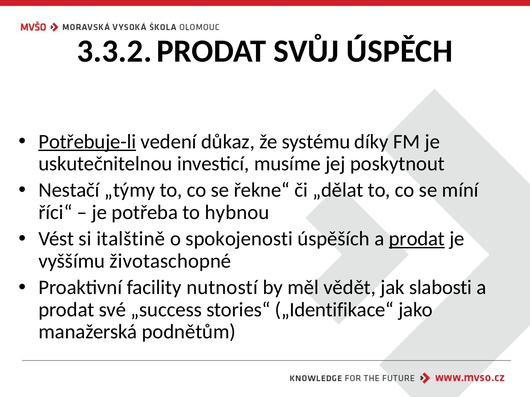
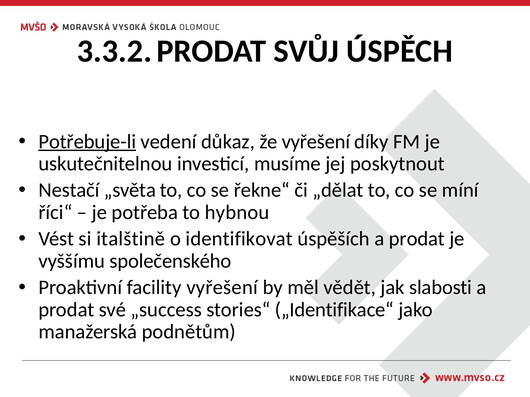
že systému: systému -> vyřešení (316, 142)
„týmy: „týmy -> „světa (130, 190)
spokojenosti: spokojenosti -> identifikovat (239, 239)
prodat underline: present -> none (417, 239)
životaschopné: životaschopné -> společenského (171, 261)
facility nutností: nutností -> vyřešení (222, 288)
